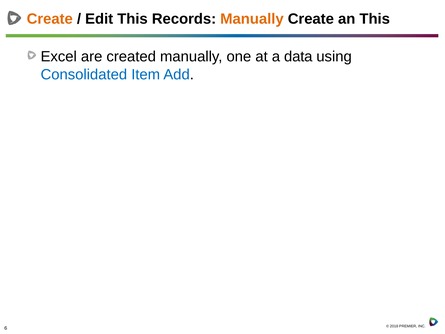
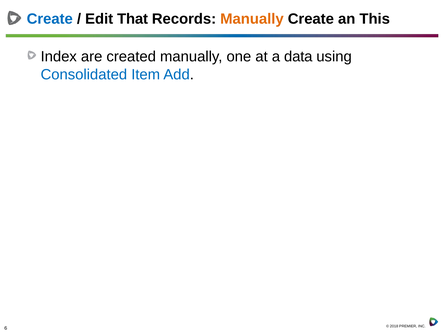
Create colour: orange -> blue (50, 19)
Edit This: This -> That (133, 19)
Excel: Excel -> Index (59, 57)
